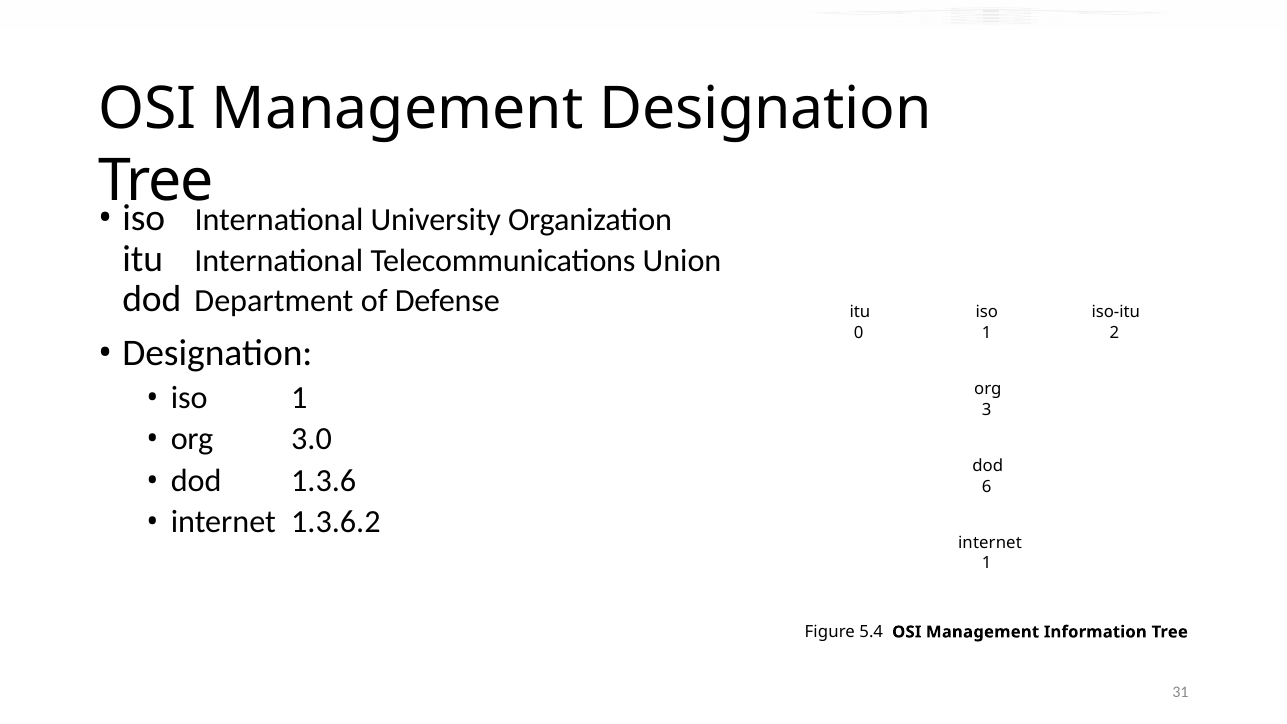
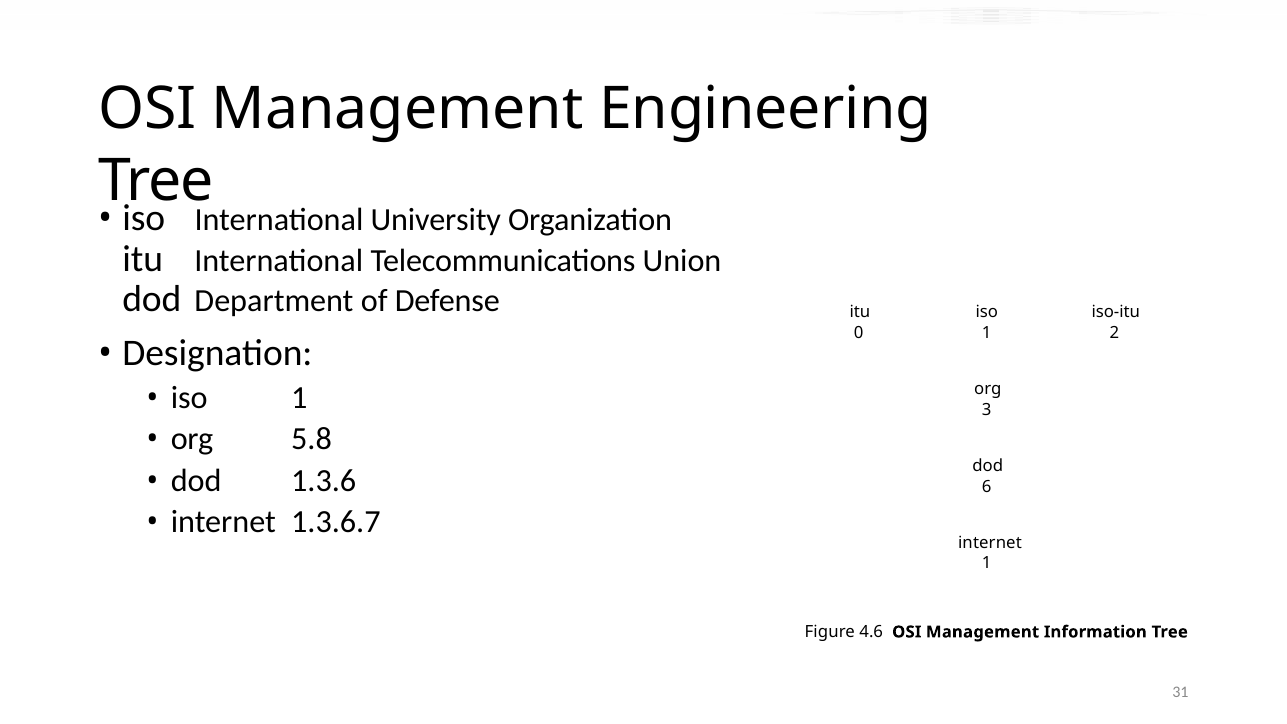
Management Designation: Designation -> Engineering (766, 109)
3.0: 3.0 -> 5.8 (312, 439)
1.3.6.2: 1.3.6.2 -> 1.3.6.7 (336, 522)
5.4: 5.4 -> 4.6 (871, 632)
